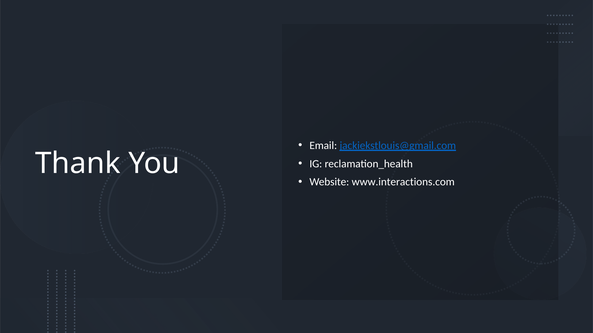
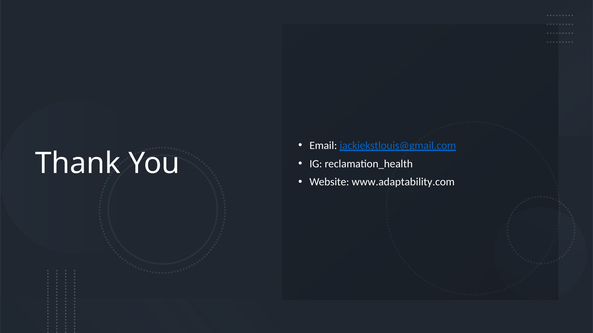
www.interactions.com: www.interactions.com -> www.adaptability.com (403, 182)
